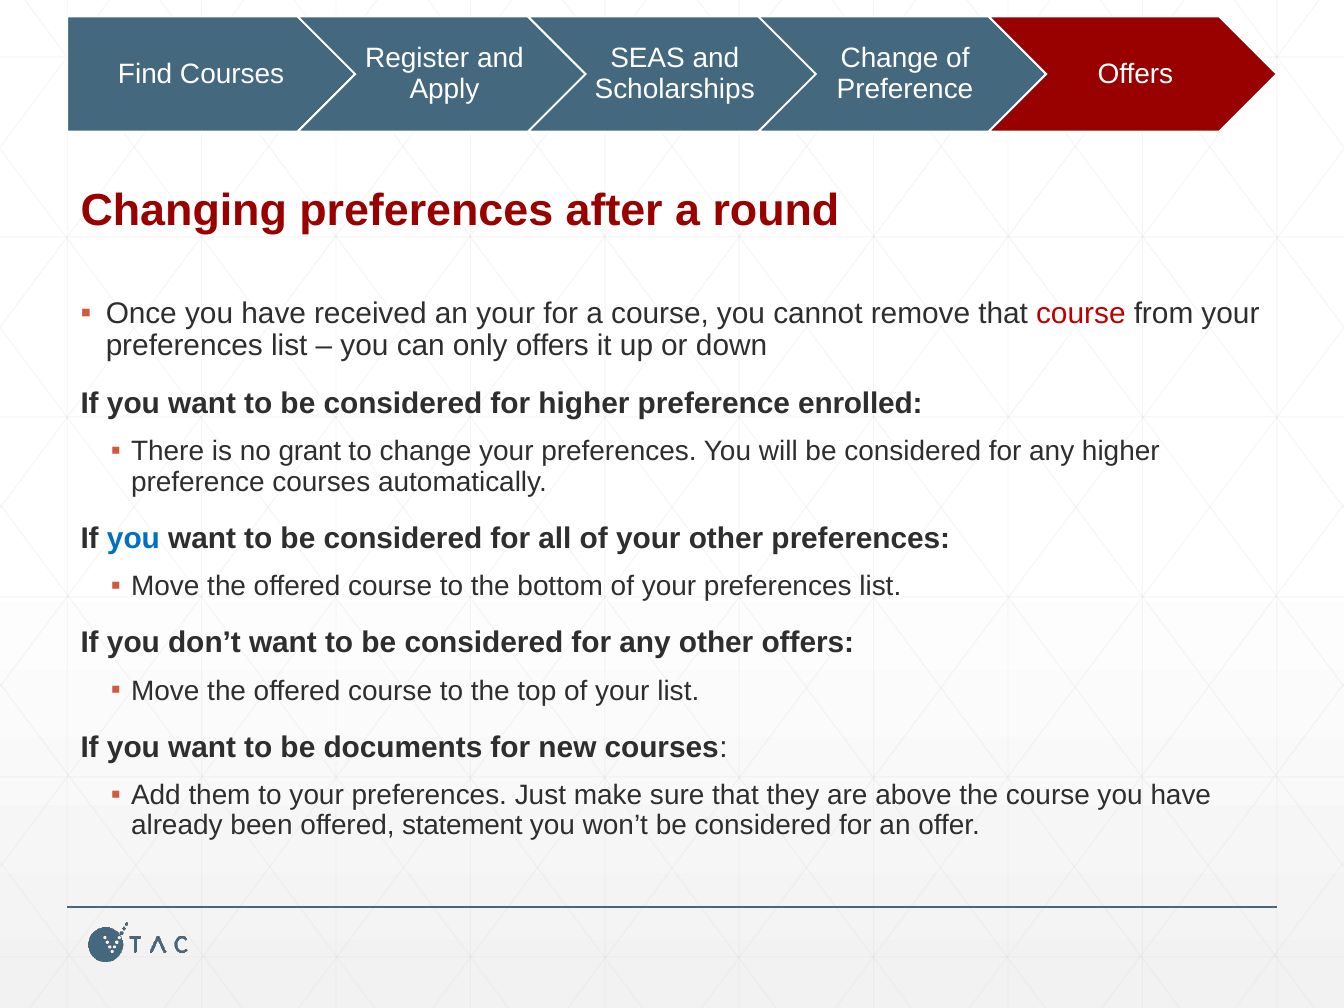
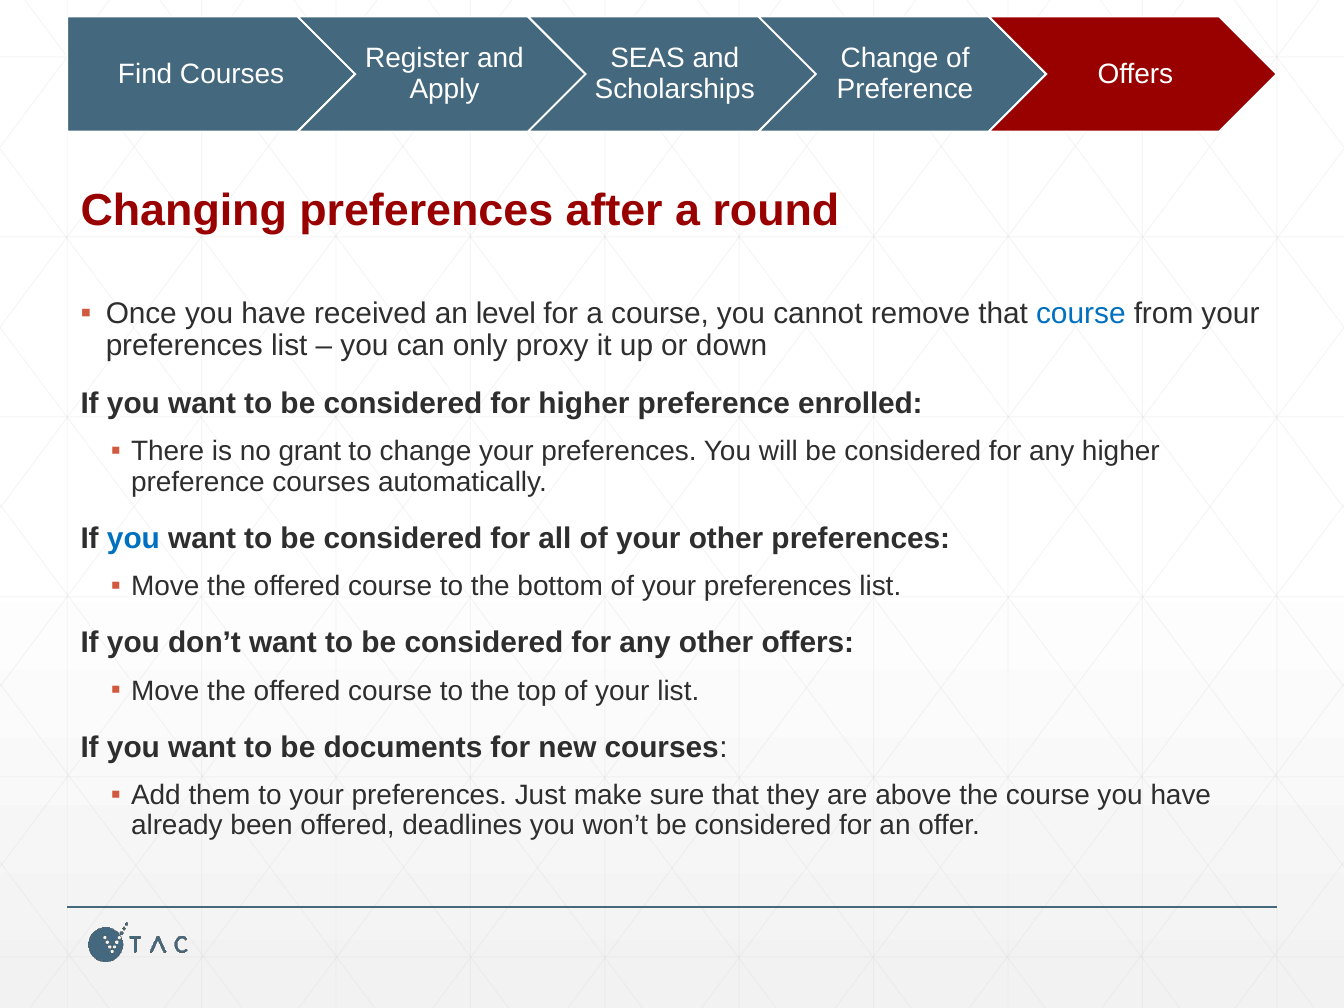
an your: your -> level (506, 314)
course colour: red -> blue (1081, 314)
only offers: offers -> proxy (552, 346)
statement: statement -> deadlines (462, 826)
